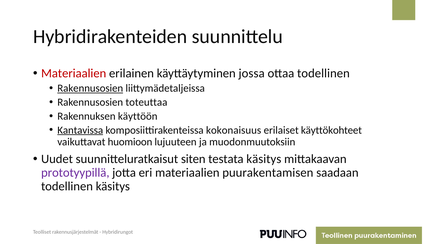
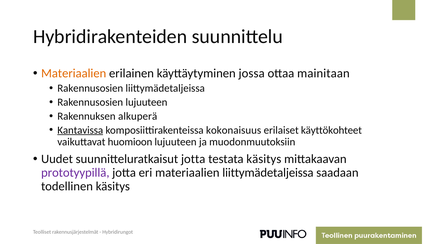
Materiaalien colour: red -> orange (74, 73)
ottaa todellinen: todellinen -> mainitaan (323, 73)
Rakennusosien underline: present -> none (90, 88)
Rakennusosien toteuttaa: toteuttaa -> lujuuteen (146, 102)
käyttöön: käyttöön -> alkuperä (138, 116)
suunnitteluratkaisut siten: siten -> jotta (193, 159)
materiaalien puurakentamisen: puurakentamisen -> liittymädetaljeissa (268, 172)
